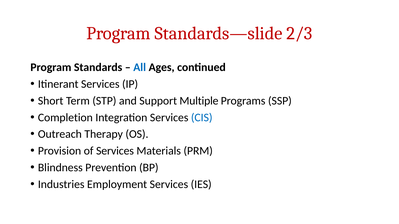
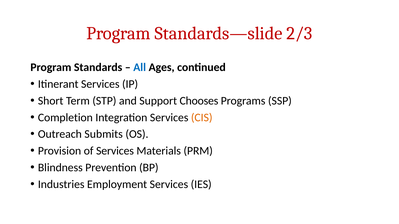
Multiple: Multiple -> Chooses (199, 101)
CIS colour: blue -> orange (202, 118)
Therapy: Therapy -> Submits (104, 134)
